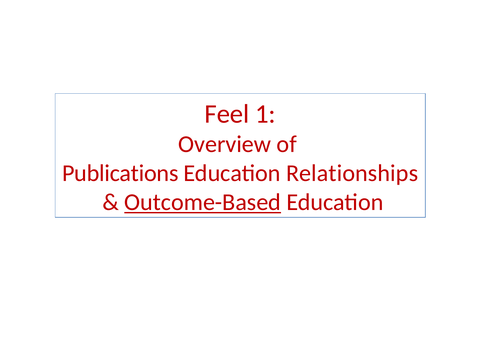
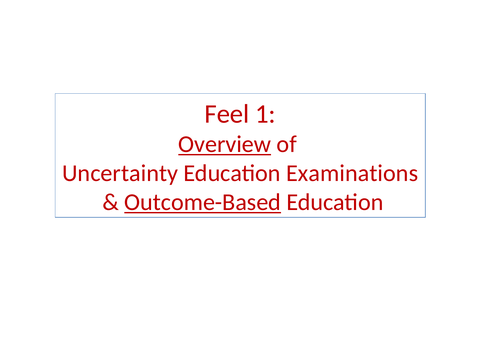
Overview underline: none -> present (225, 144)
Publications: Publications -> Uncertainty (120, 173)
Relationships: Relationships -> Examinations (352, 173)
